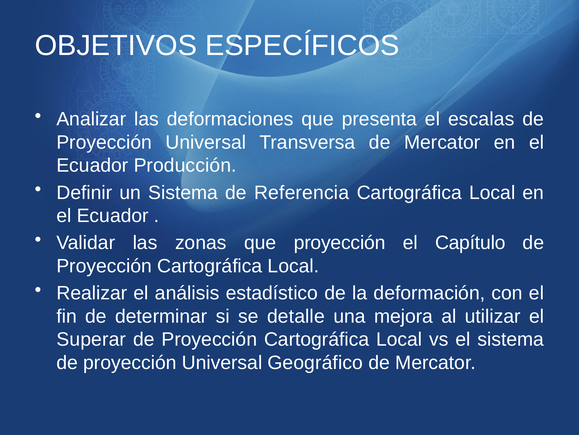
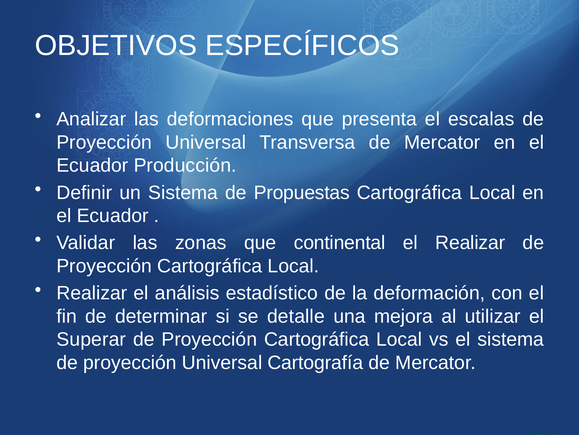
Referencia: Referencia -> Propuestas (302, 192)
que proyección: proyección -> continental (340, 242)
el Capítulo: Capítulo -> Realizar (470, 242)
Geográfico: Geográfico -> Cartografía (315, 362)
